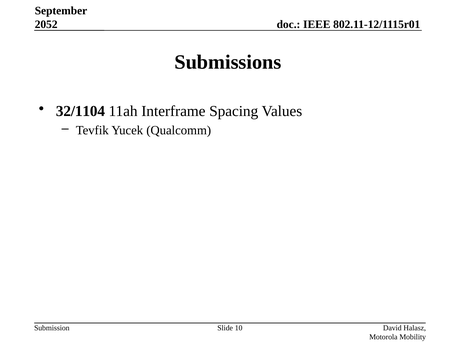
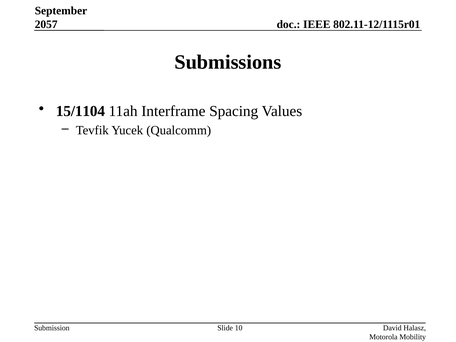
2052: 2052 -> 2057 (46, 24)
32/1104: 32/1104 -> 15/1104 (80, 111)
